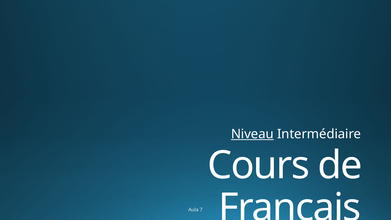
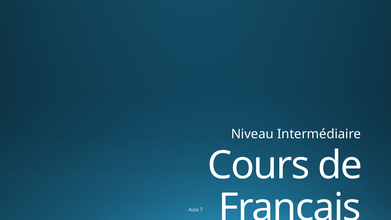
Niveau underline: present -> none (252, 134)
